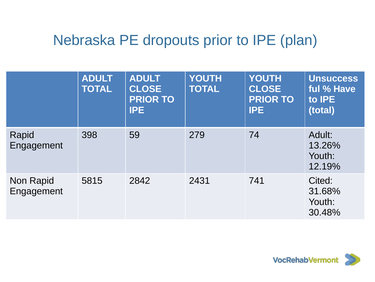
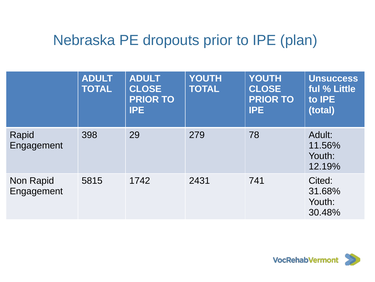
Have: Have -> Little (345, 89)
59: 59 -> 29 (135, 135)
74: 74 -> 78 (254, 135)
13.26%: 13.26% -> 11.56% (325, 145)
2842: 2842 -> 1742 (140, 180)
